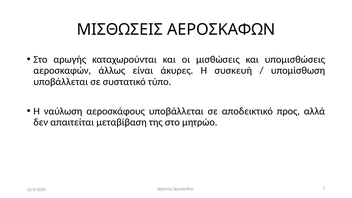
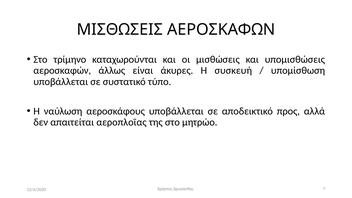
αρωγής: αρωγής -> τρίμηνο (70, 60)
μεταβίβαση: μεταβίβαση -> αεροπλοϊας (121, 122)
